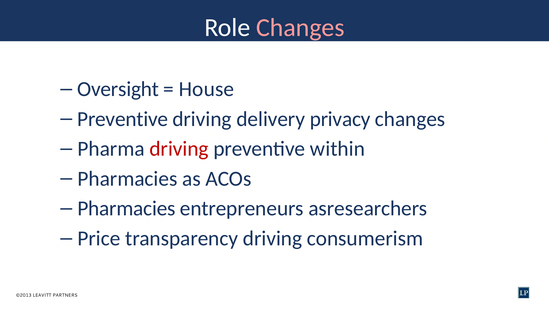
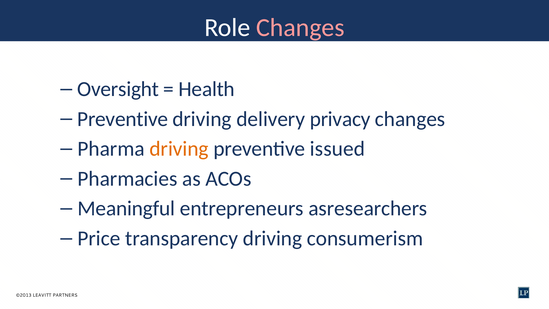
House: House -> Health (207, 89)
driving colour: red -> orange (179, 149)
within: within -> issued (338, 149)
Pharmacies: Pharmacies -> Meaningful (126, 208)
